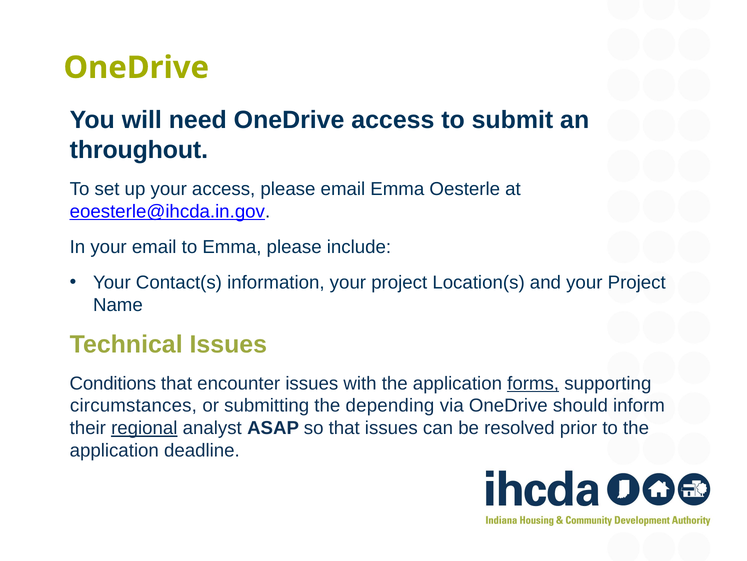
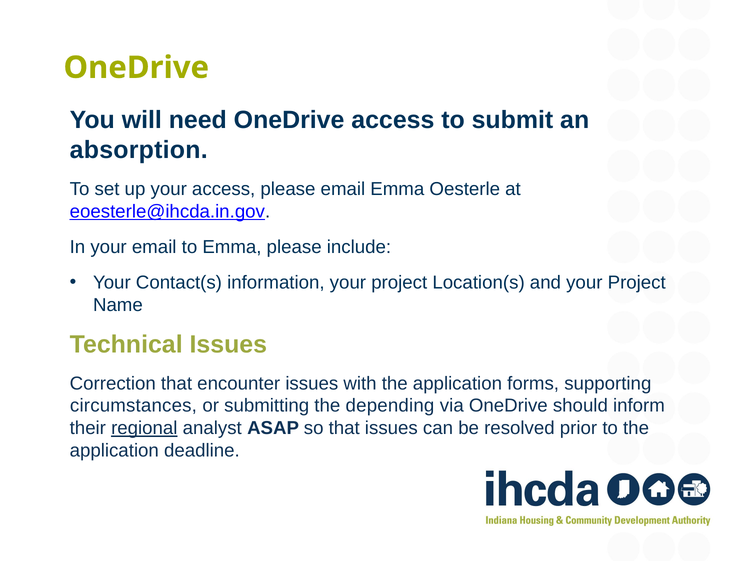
throughout: throughout -> absorption (139, 150)
Conditions: Conditions -> Correction (113, 383)
forms underline: present -> none (533, 383)
